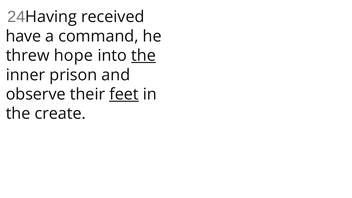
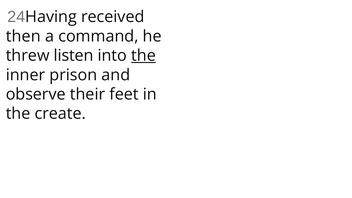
have: have -> then (23, 36)
hope: hope -> listen (74, 56)
feet underline: present -> none (124, 94)
